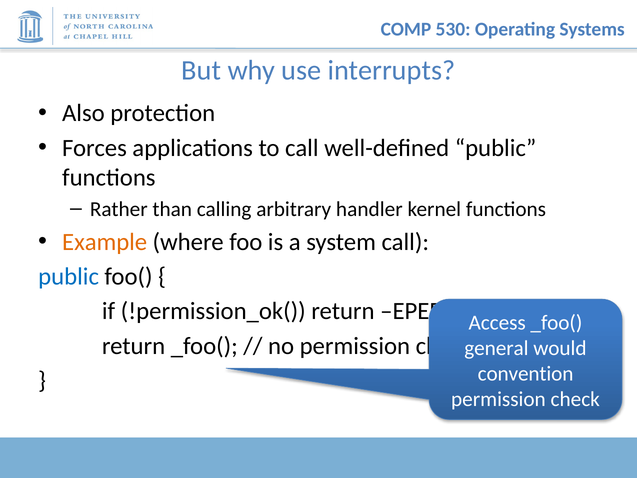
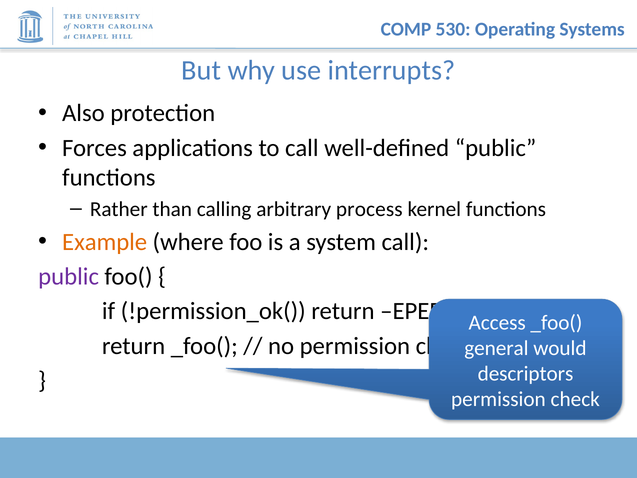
handler: handler -> process (369, 209)
public colour: blue -> purple (69, 276)
convention: convention -> descriptors (526, 373)
